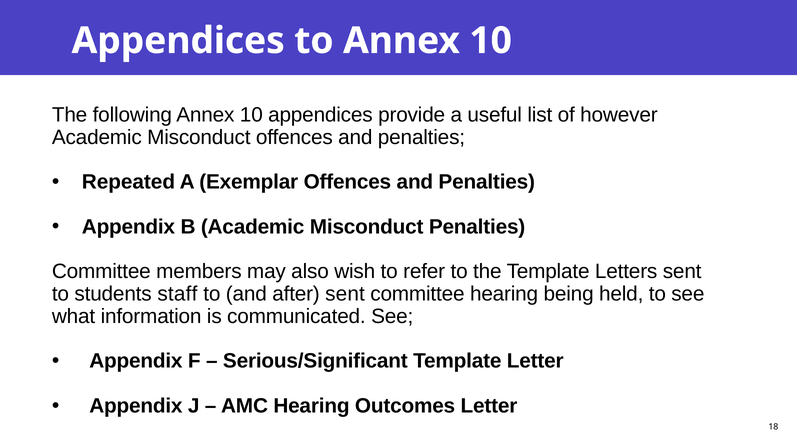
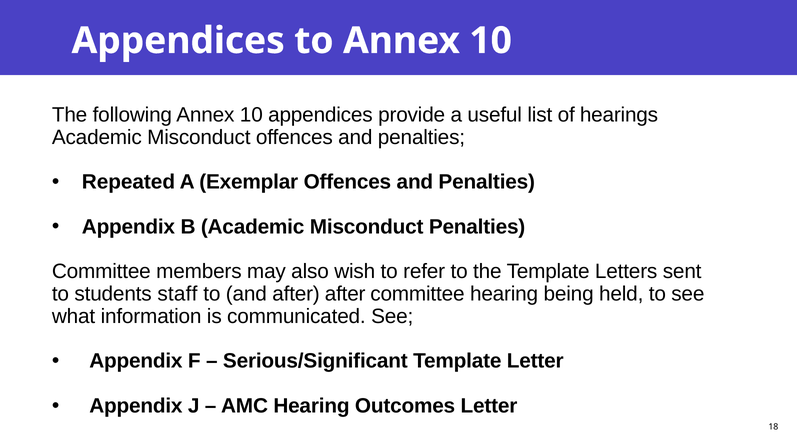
however: however -> hearings (619, 115)
after sent: sent -> after (345, 294)
